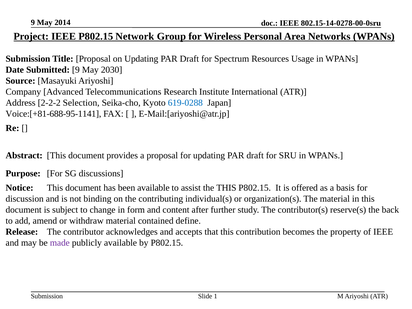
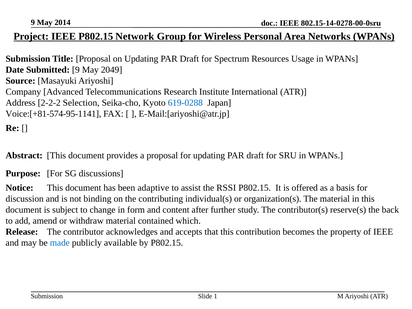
2030: 2030 -> 2049 (112, 70)
Voice:[+81-688-95-1141: Voice:[+81-688-95-1141 -> Voice:[+81-574-95-1141 (53, 114)
been available: available -> adaptive (153, 188)
the THIS: THIS -> RSSI (226, 188)
define: define -> which (188, 221)
made colour: purple -> blue (60, 243)
